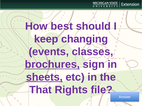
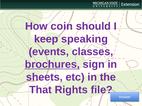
best: best -> coin (62, 26)
changing: changing -> speaking (85, 39)
sheets underline: present -> none (44, 77)
